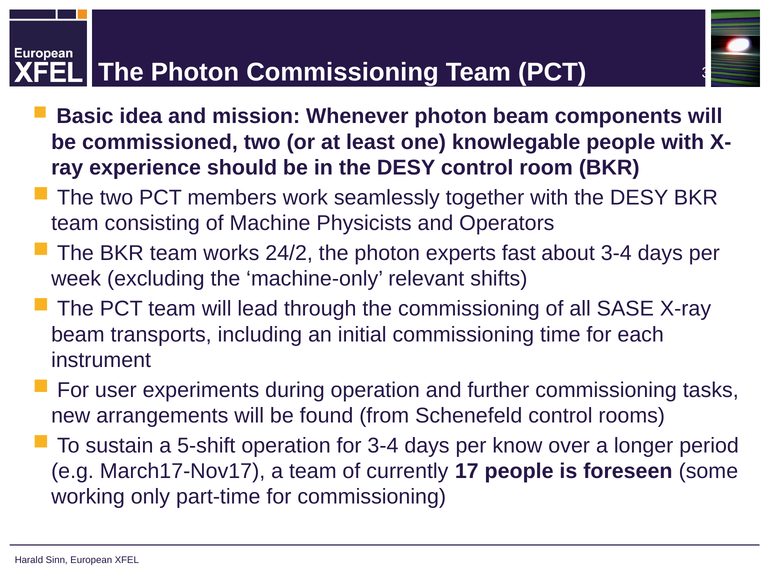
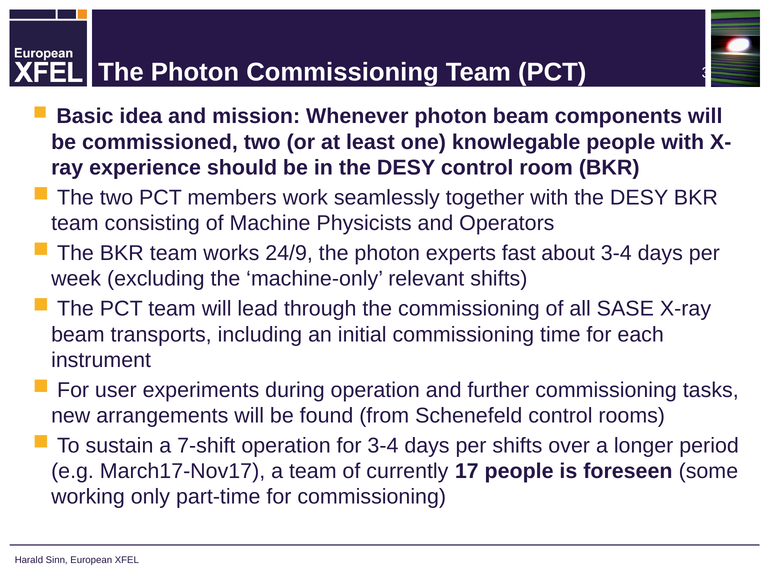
24/2: 24/2 -> 24/9 (289, 253)
5-shift: 5-shift -> 7-shift (206, 446)
per know: know -> shifts (517, 446)
